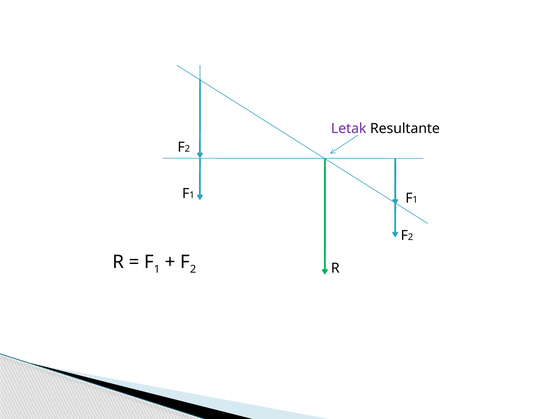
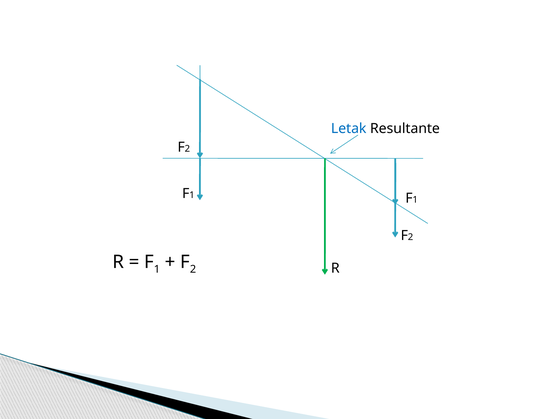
Letak colour: purple -> blue (349, 128)
